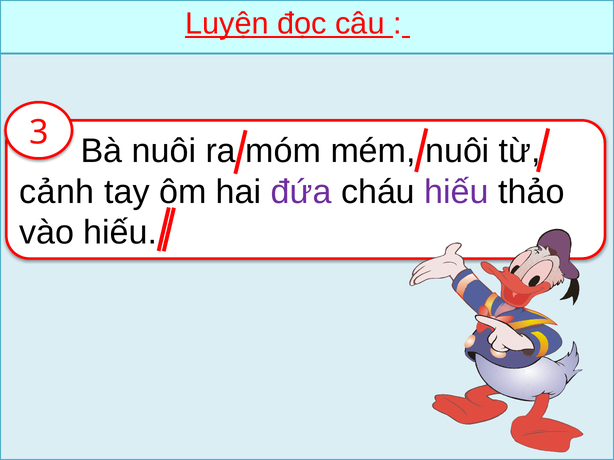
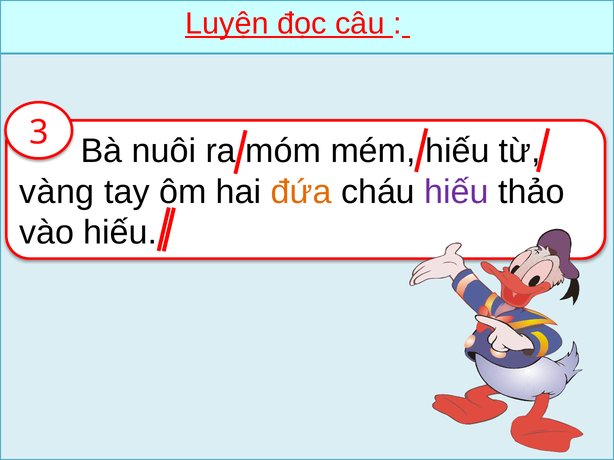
mém nuôi: nuôi -> hiếu (457, 151)
cảnh: cảnh -> vàng (57, 192)
đứa colour: purple -> orange (301, 192)
